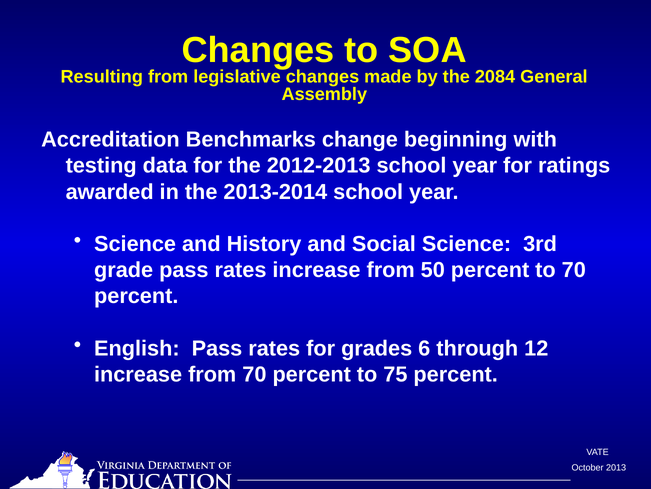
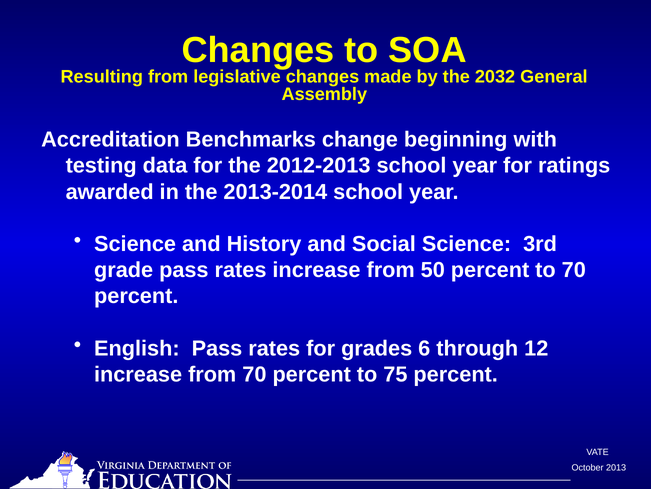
2084: 2084 -> 2032 (495, 77)
